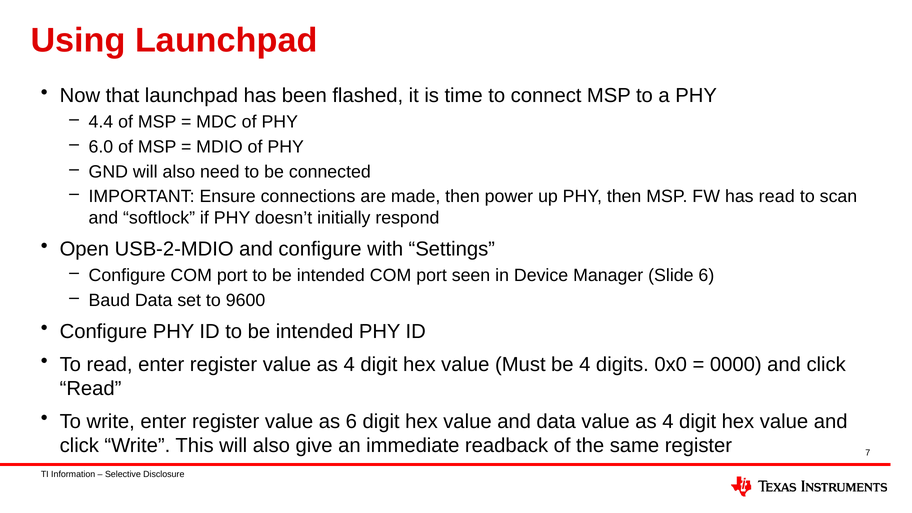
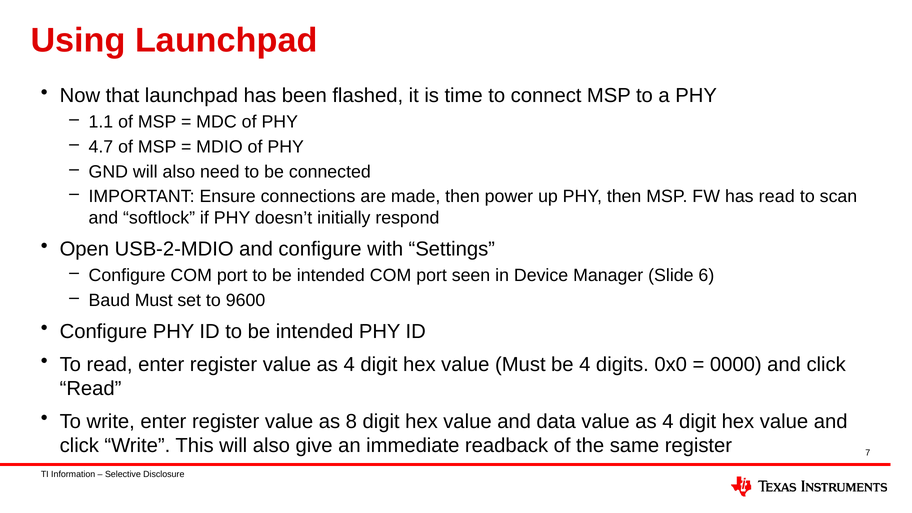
4.4: 4.4 -> 1.1 (101, 122)
6.0: 6.0 -> 4.7 (101, 147)
Baud Data: Data -> Must (154, 300)
as 6: 6 -> 8 (351, 421)
